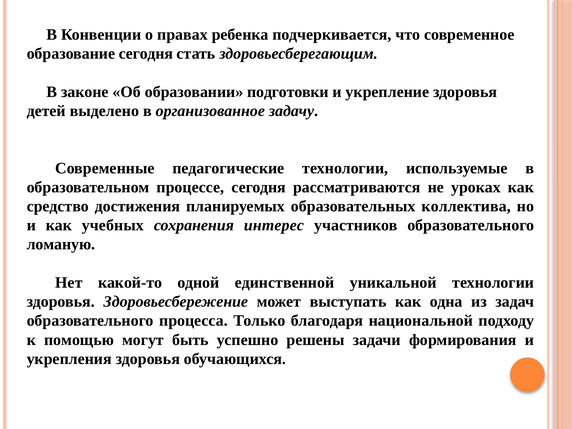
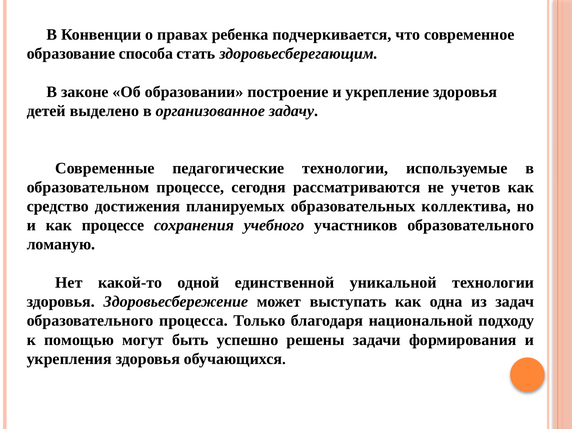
образование сегодня: сегодня -> способа (146, 54)
подготовки: подготовки -> построение (288, 92)
уроках: уроках -> учетов (476, 187)
как учебных: учебных -> процессе (113, 225)
интерес: интерес -> учебного (274, 225)
